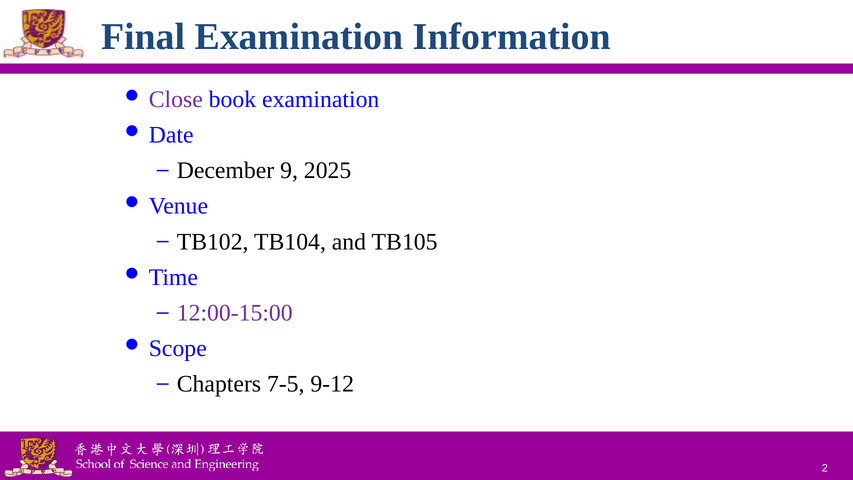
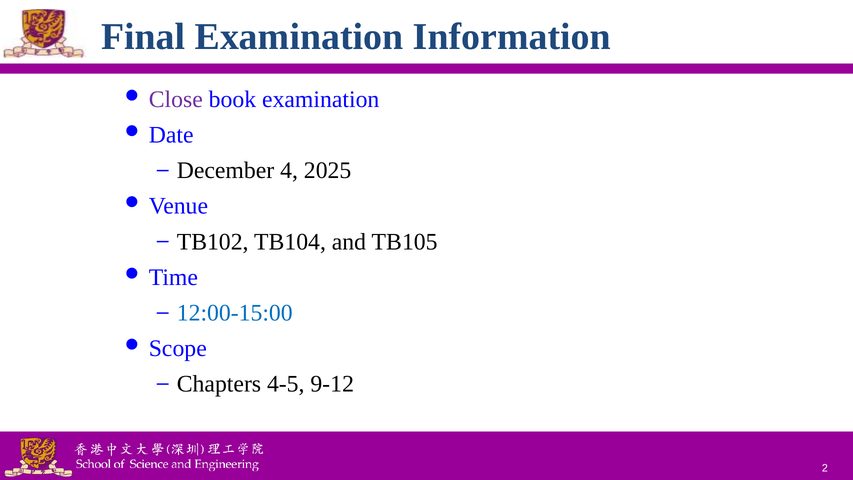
9: 9 -> 4 (289, 171)
12:00-15:00 colour: purple -> blue (235, 313)
7-5: 7-5 -> 4-5 (286, 384)
